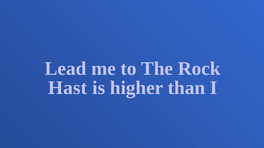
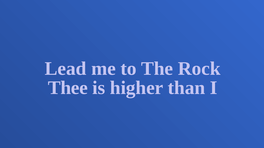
Hast: Hast -> Thee (68, 88)
